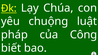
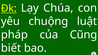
Công: Công -> Cũng (84, 35)
